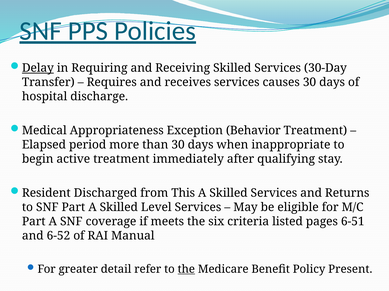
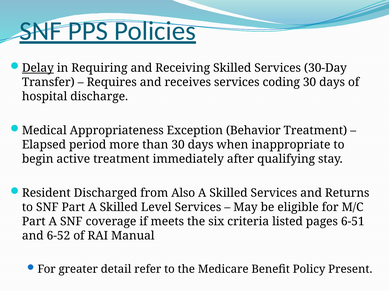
causes: causes -> coding (281, 82)
This: This -> Also (183, 194)
the underline: present -> none (186, 270)
